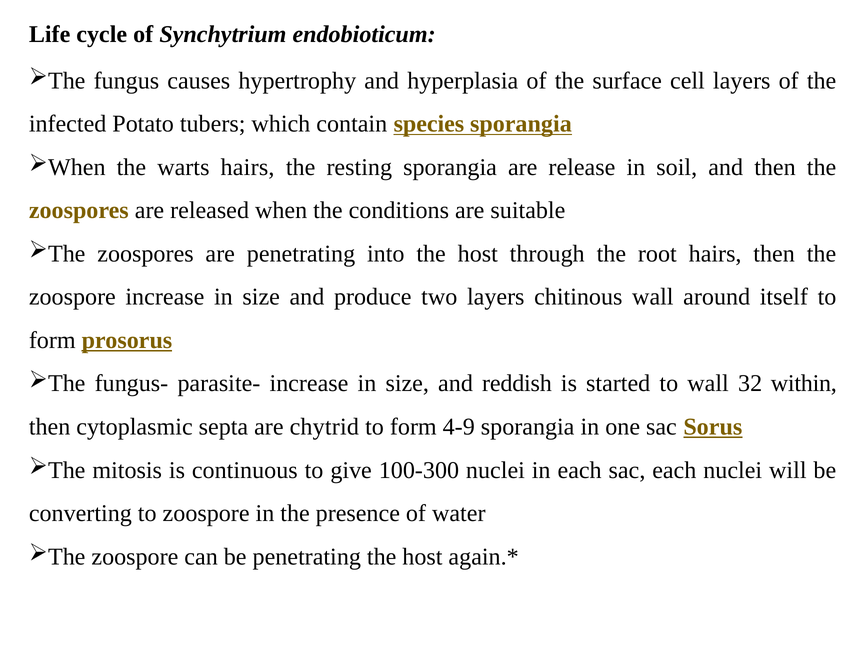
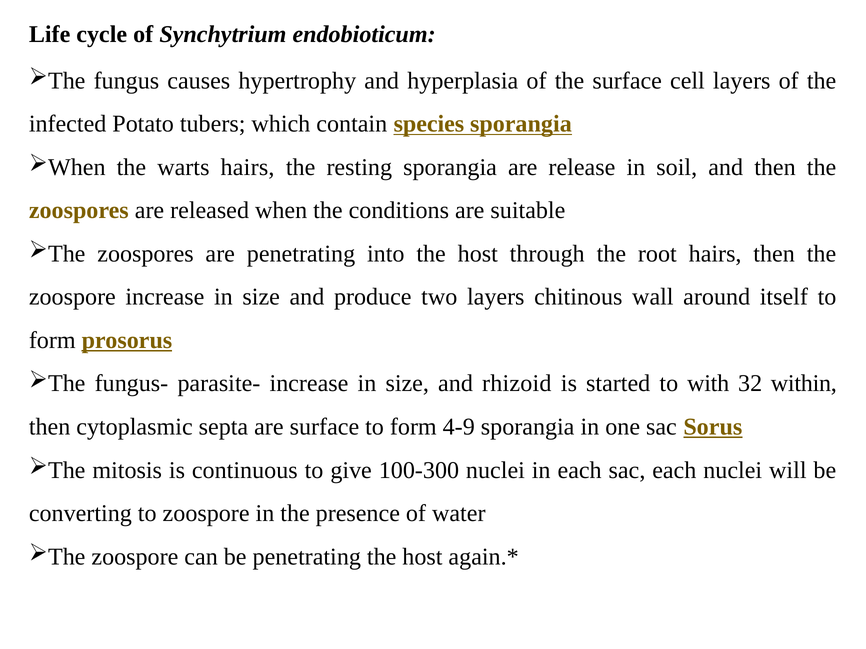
reddish: reddish -> rhizoid (517, 384)
to wall: wall -> with (708, 384)
are chytrid: chytrid -> surface (324, 427)
